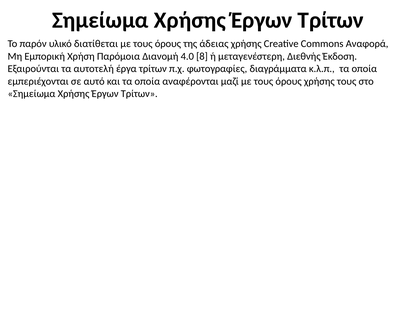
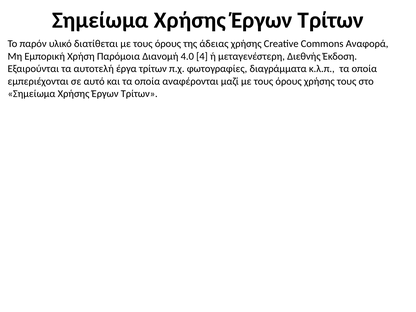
8: 8 -> 4 (202, 56)
